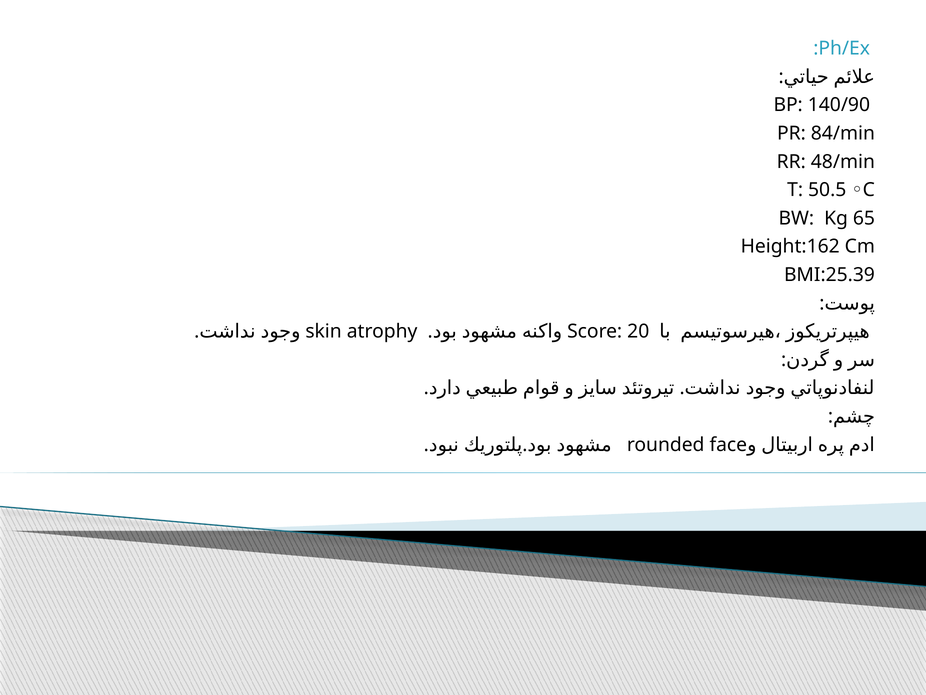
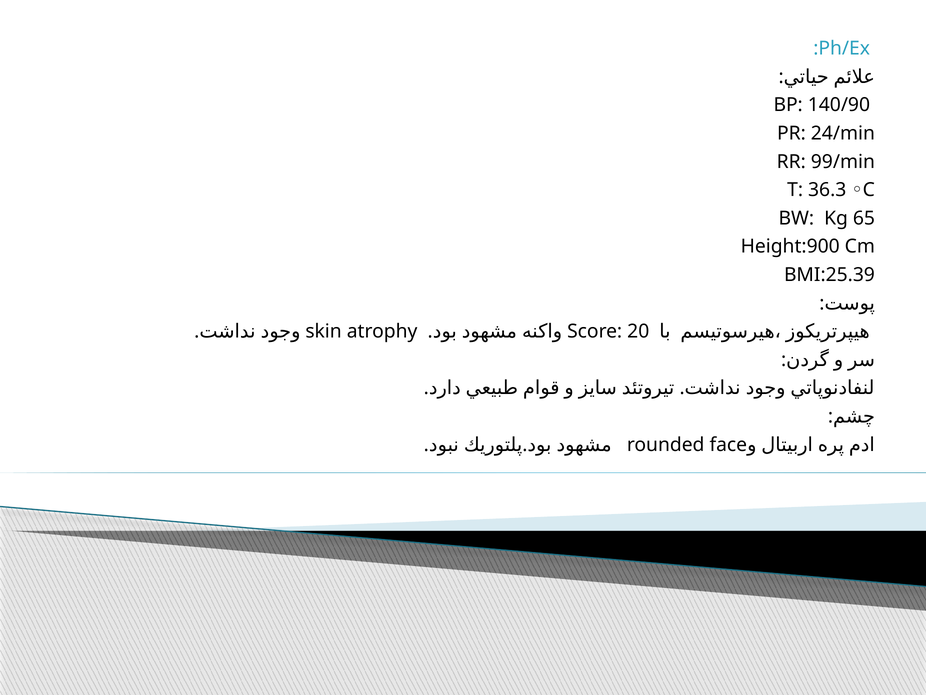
84/min: 84/min -> 24/min (843, 133)
48/min: 48/min -> 99/min (843, 162)
50.5: 50.5 -> 36.3 (827, 190)
Height:162: Height:162 -> Height:900 (790, 246)
